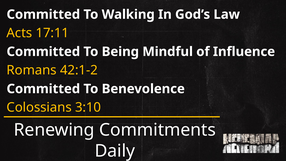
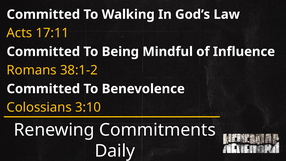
42:1-2: 42:1-2 -> 38:1-2 (79, 70)
